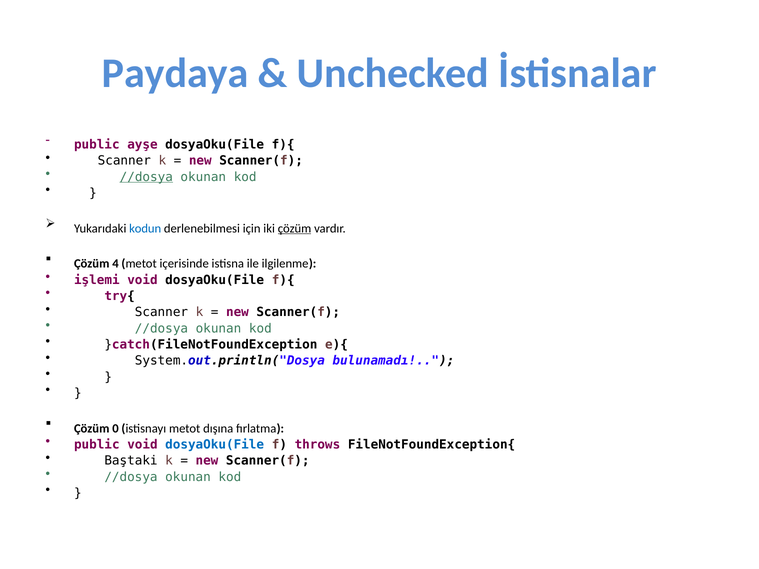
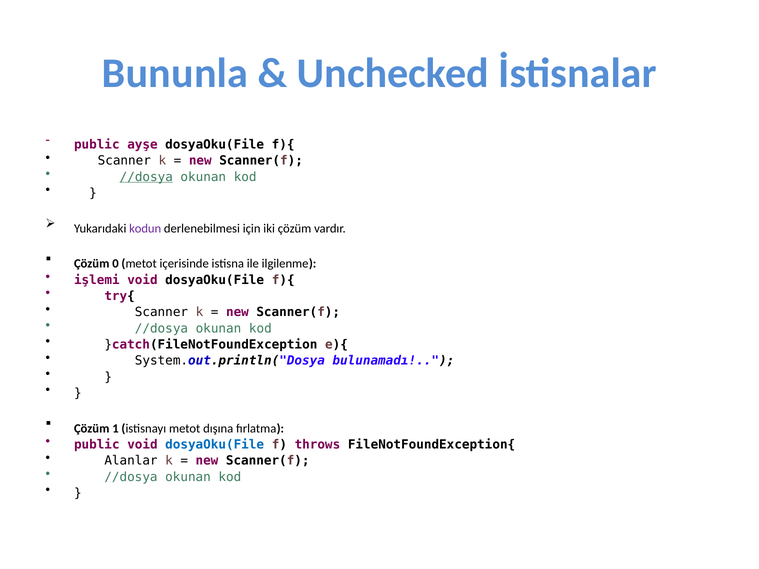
Paydaya: Paydaya -> Bununla (175, 73)
kodun colour: blue -> purple (145, 228)
çözüm underline: present -> none (295, 228)
4: 4 -> 0 (115, 264)
0: 0 -> 1 (115, 429)
Baştaki: Baştaki -> Alanlar (131, 461)
